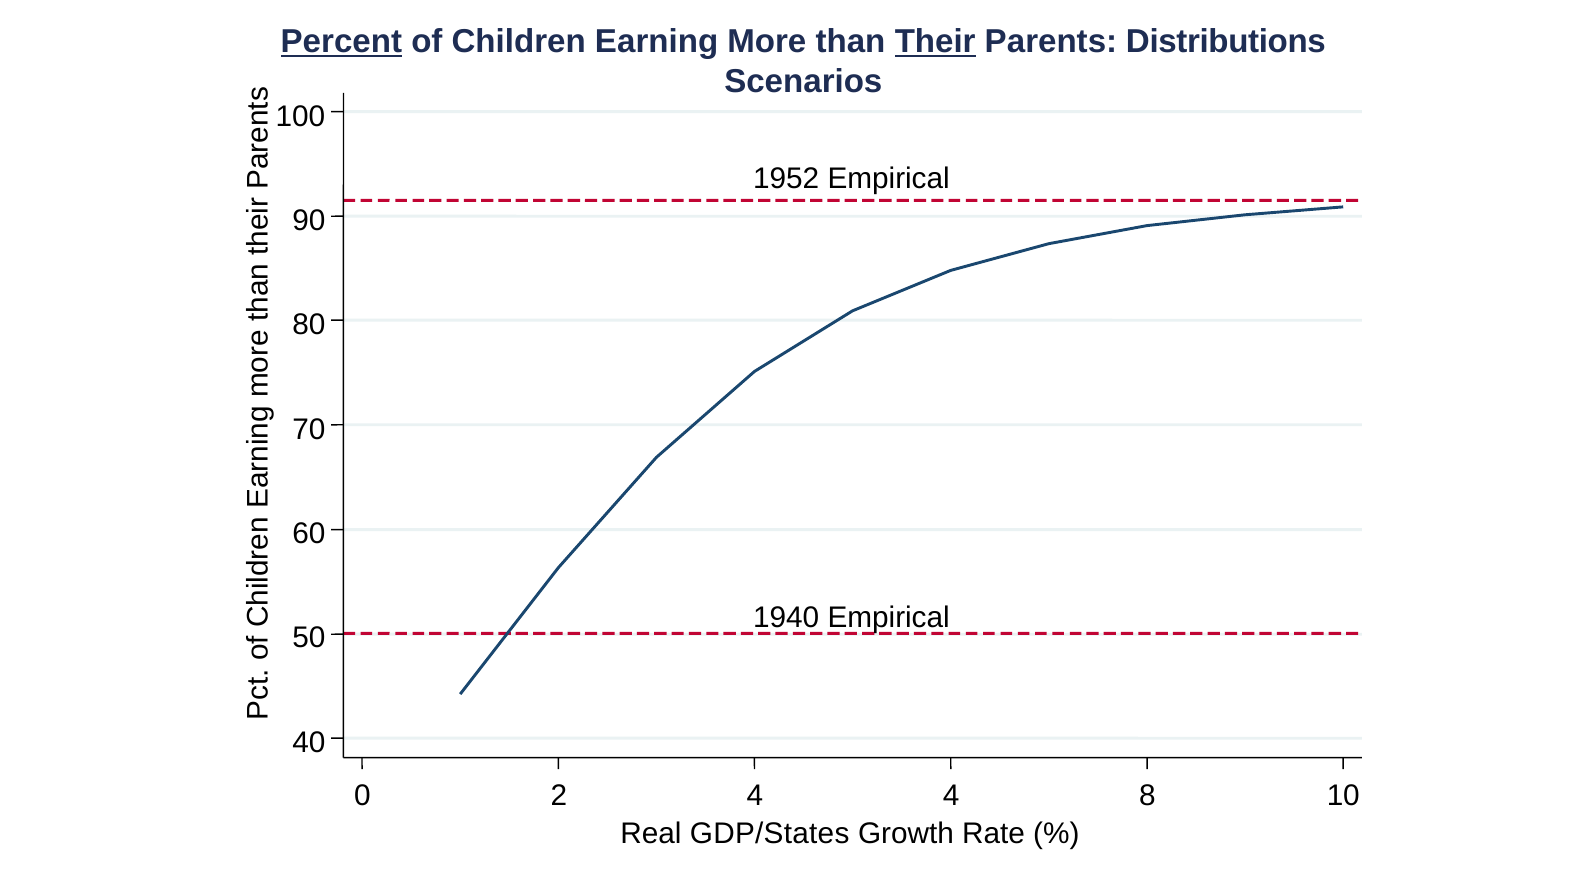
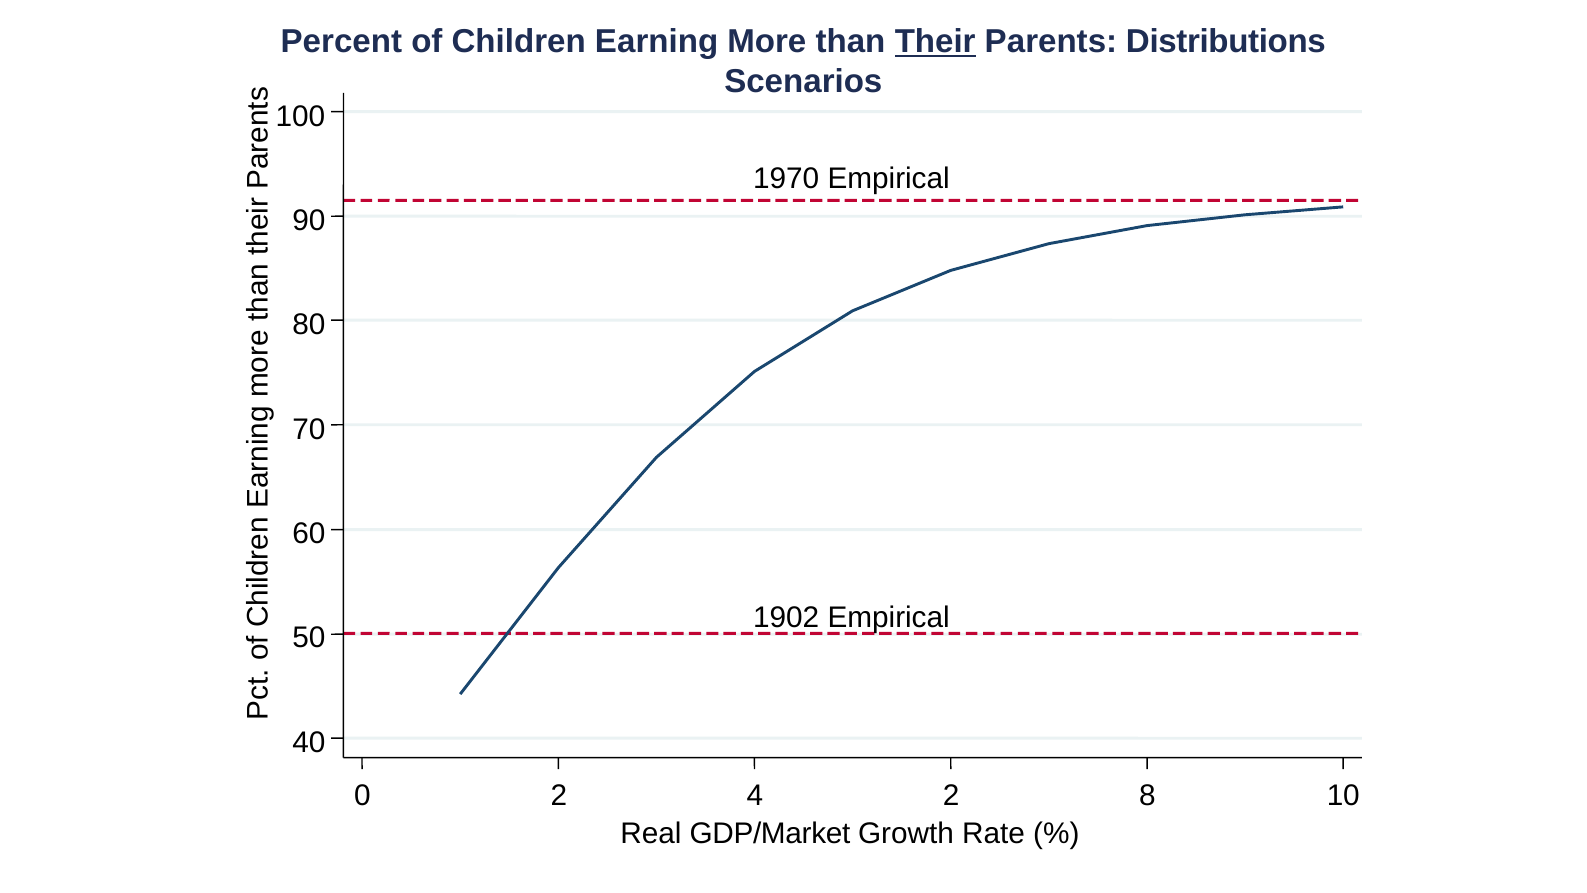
Percent underline: present -> none (341, 42)
1952: 1952 -> 1970 (786, 178)
1940: 1940 -> 1902 (786, 617)
4 4: 4 -> 2 (951, 795)
GDP/States: GDP/States -> GDP/Market (770, 833)
